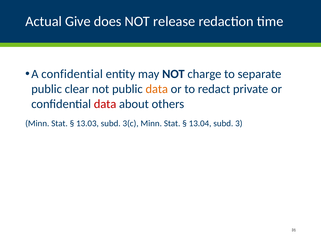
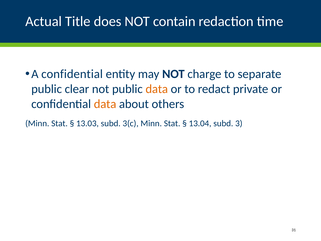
Give: Give -> Title (78, 21)
release: release -> contain (174, 21)
data colour: red -> orange (105, 104)
